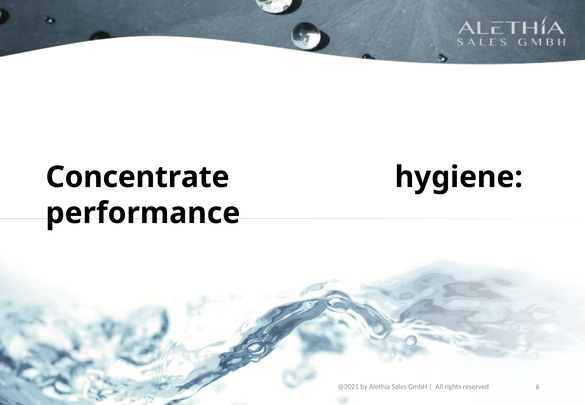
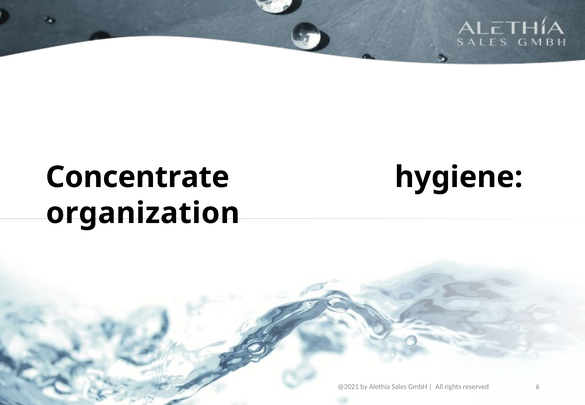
performance: performance -> organization (143, 213)
